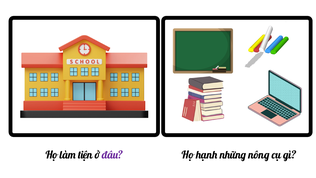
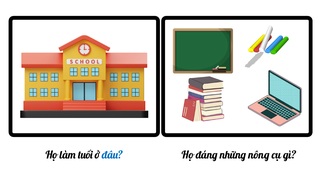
tiện: tiện -> tuổi (85, 155)
đâu colour: purple -> blue (112, 155)
hạnh: hạnh -> đáng (207, 155)
